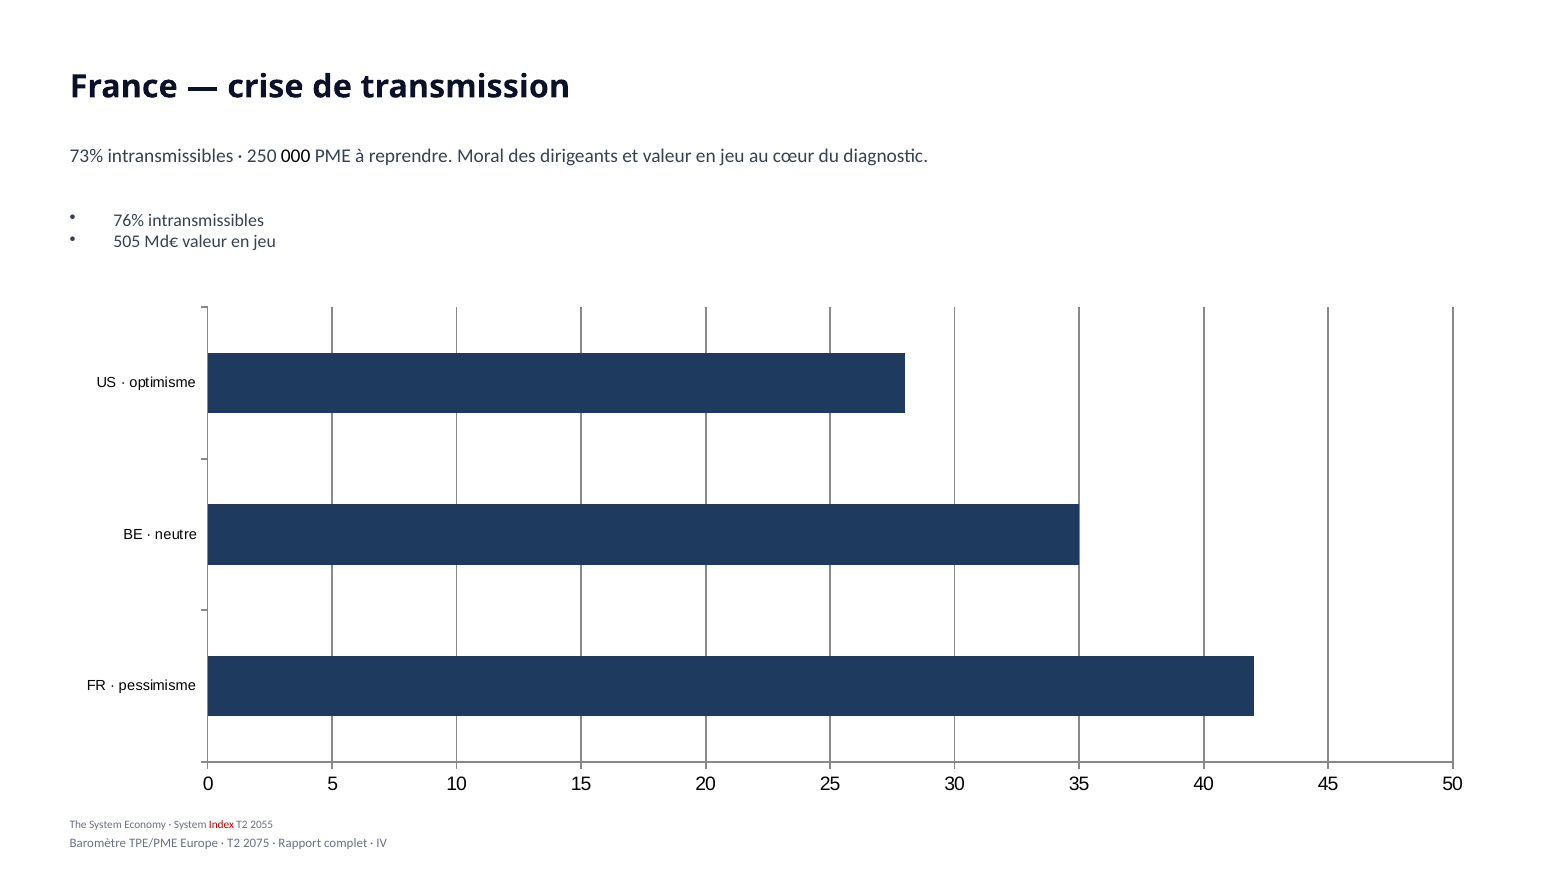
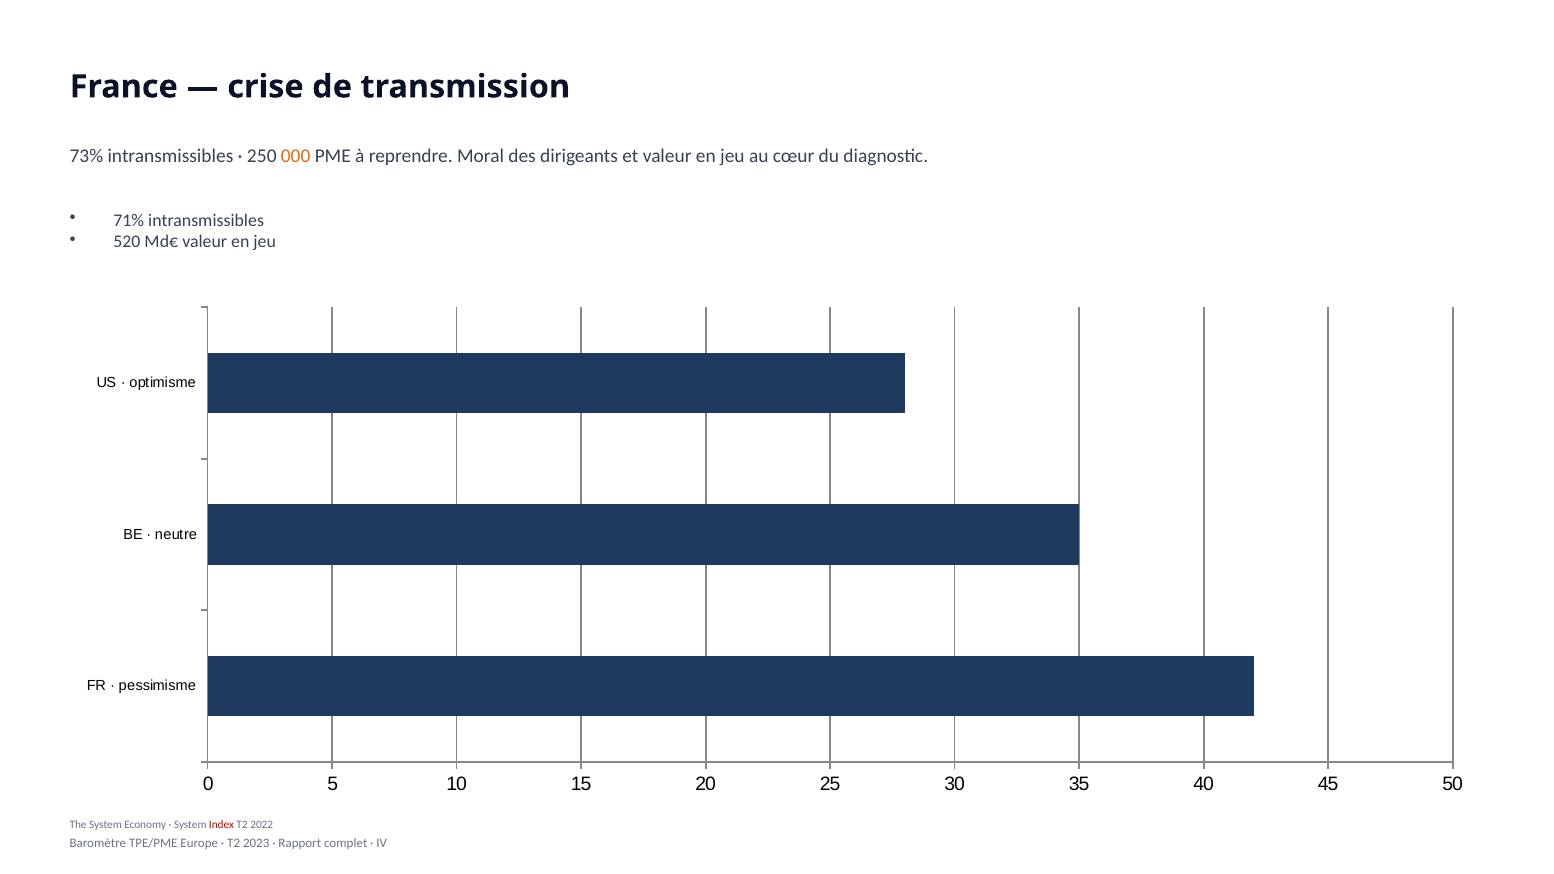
000 colour: black -> orange (296, 156)
76%: 76% -> 71% (129, 221)
505: 505 -> 520 (127, 242)
2055: 2055 -> 2022 (262, 825)
2075: 2075 -> 2023 (256, 843)
